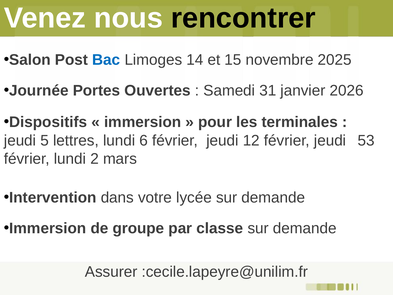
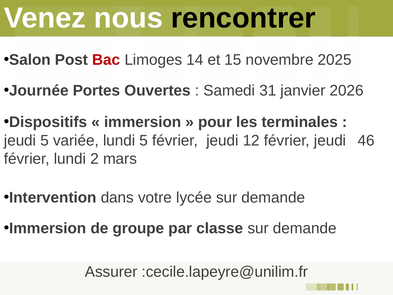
Bac colour: blue -> red (106, 60)
lettres: lettres -> variée (76, 140)
lundi 6: 6 -> 5 (144, 140)
53: 53 -> 46 (366, 140)
